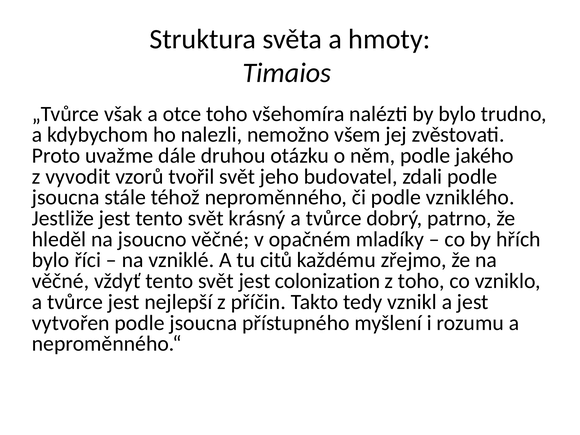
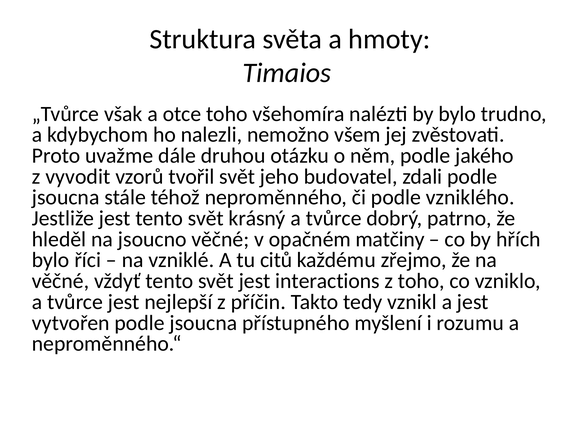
mladíky: mladíky -> matčiny (390, 239)
colonization: colonization -> interactions (327, 281)
